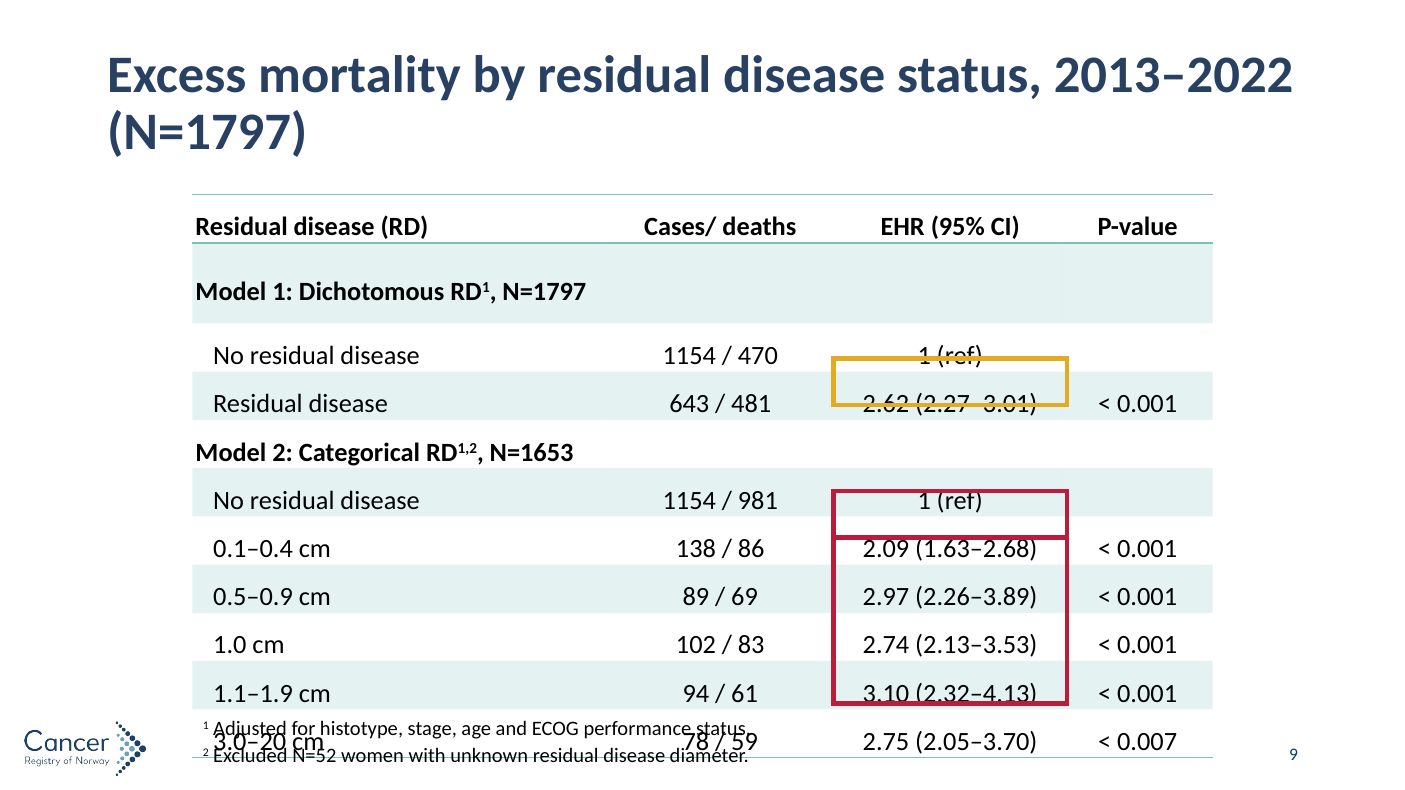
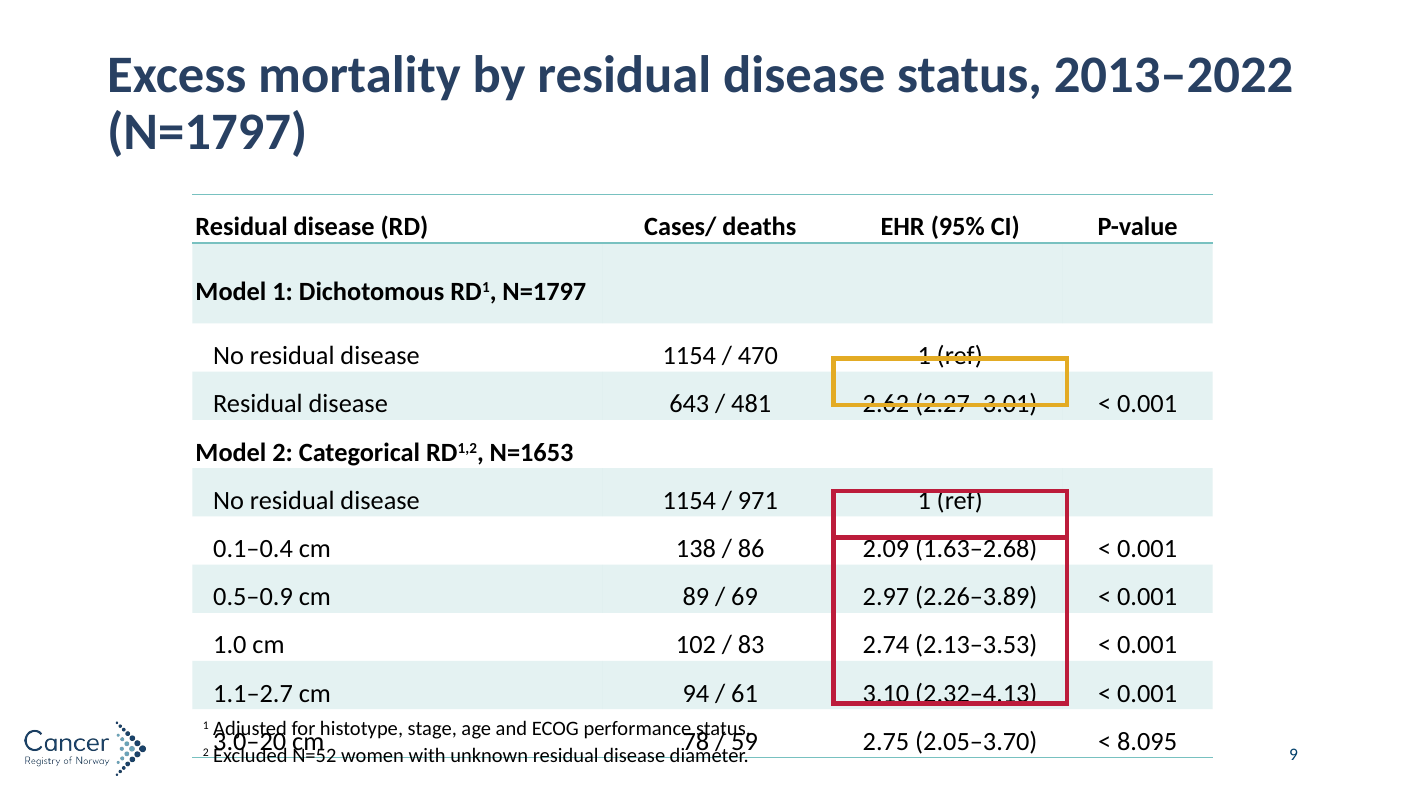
981: 981 -> 971 (758, 501)
1.1–1.9: 1.1–1.9 -> 1.1–2.7 (253, 694)
0.007: 0.007 -> 8.095 (1147, 742)
